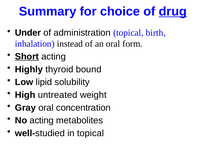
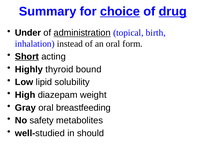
choice underline: none -> present (120, 12)
administration underline: none -> present (82, 33)
untreated: untreated -> diazepam (58, 95)
concentration: concentration -> breastfeeding (83, 108)
No acting: acting -> safety (42, 121)
in topical: topical -> should (91, 134)
